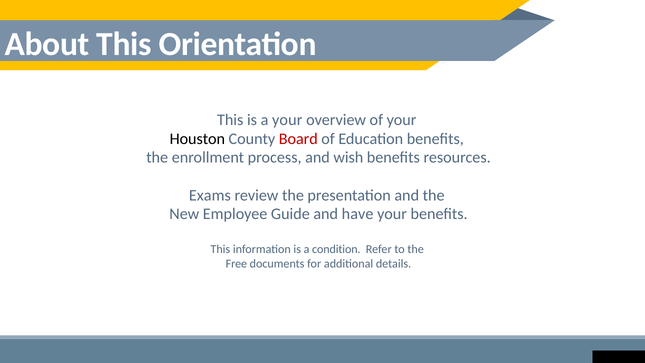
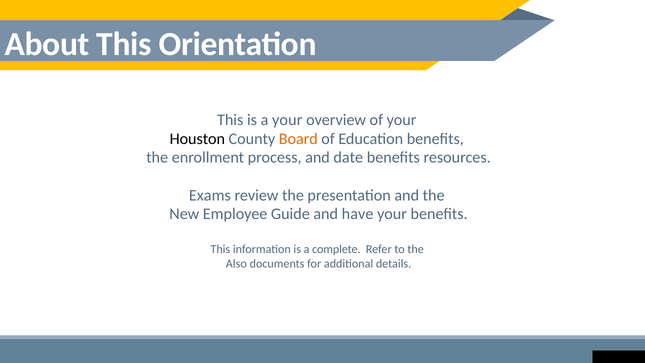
Board colour: red -> orange (298, 139)
wish: wish -> date (348, 158)
condition: condition -> complete (336, 249)
Free: Free -> Also (236, 264)
